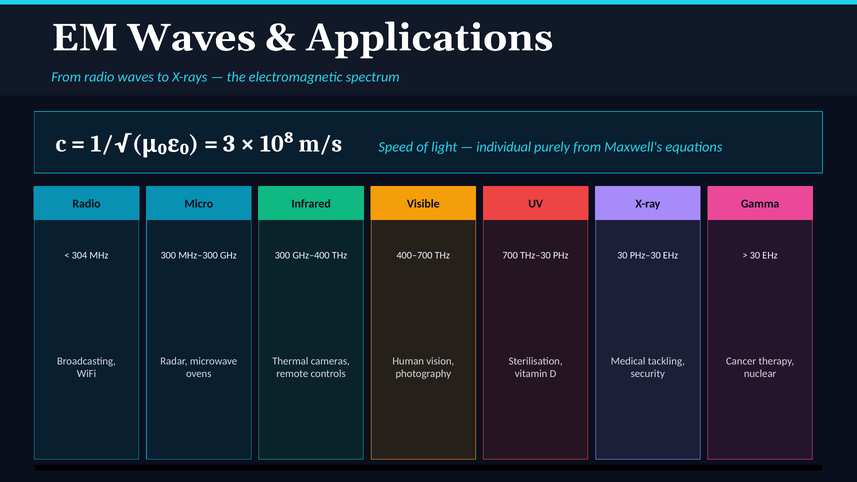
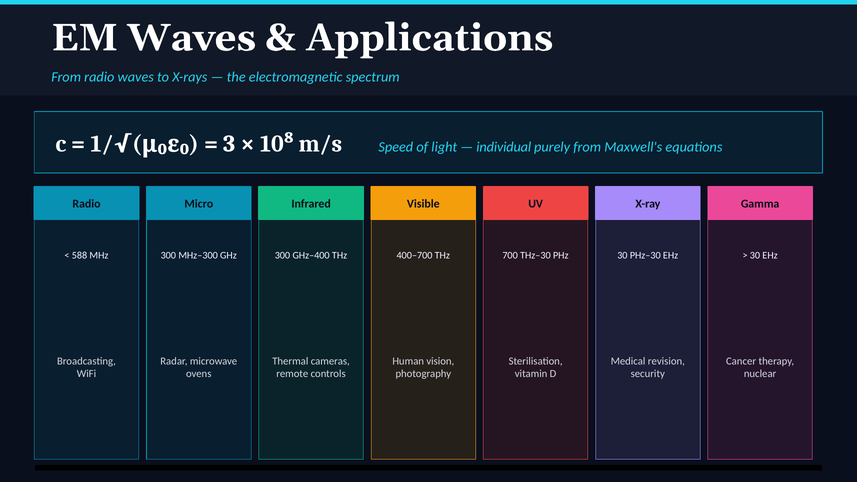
304: 304 -> 588 (79, 255)
tackling: tackling -> revision (666, 361)
